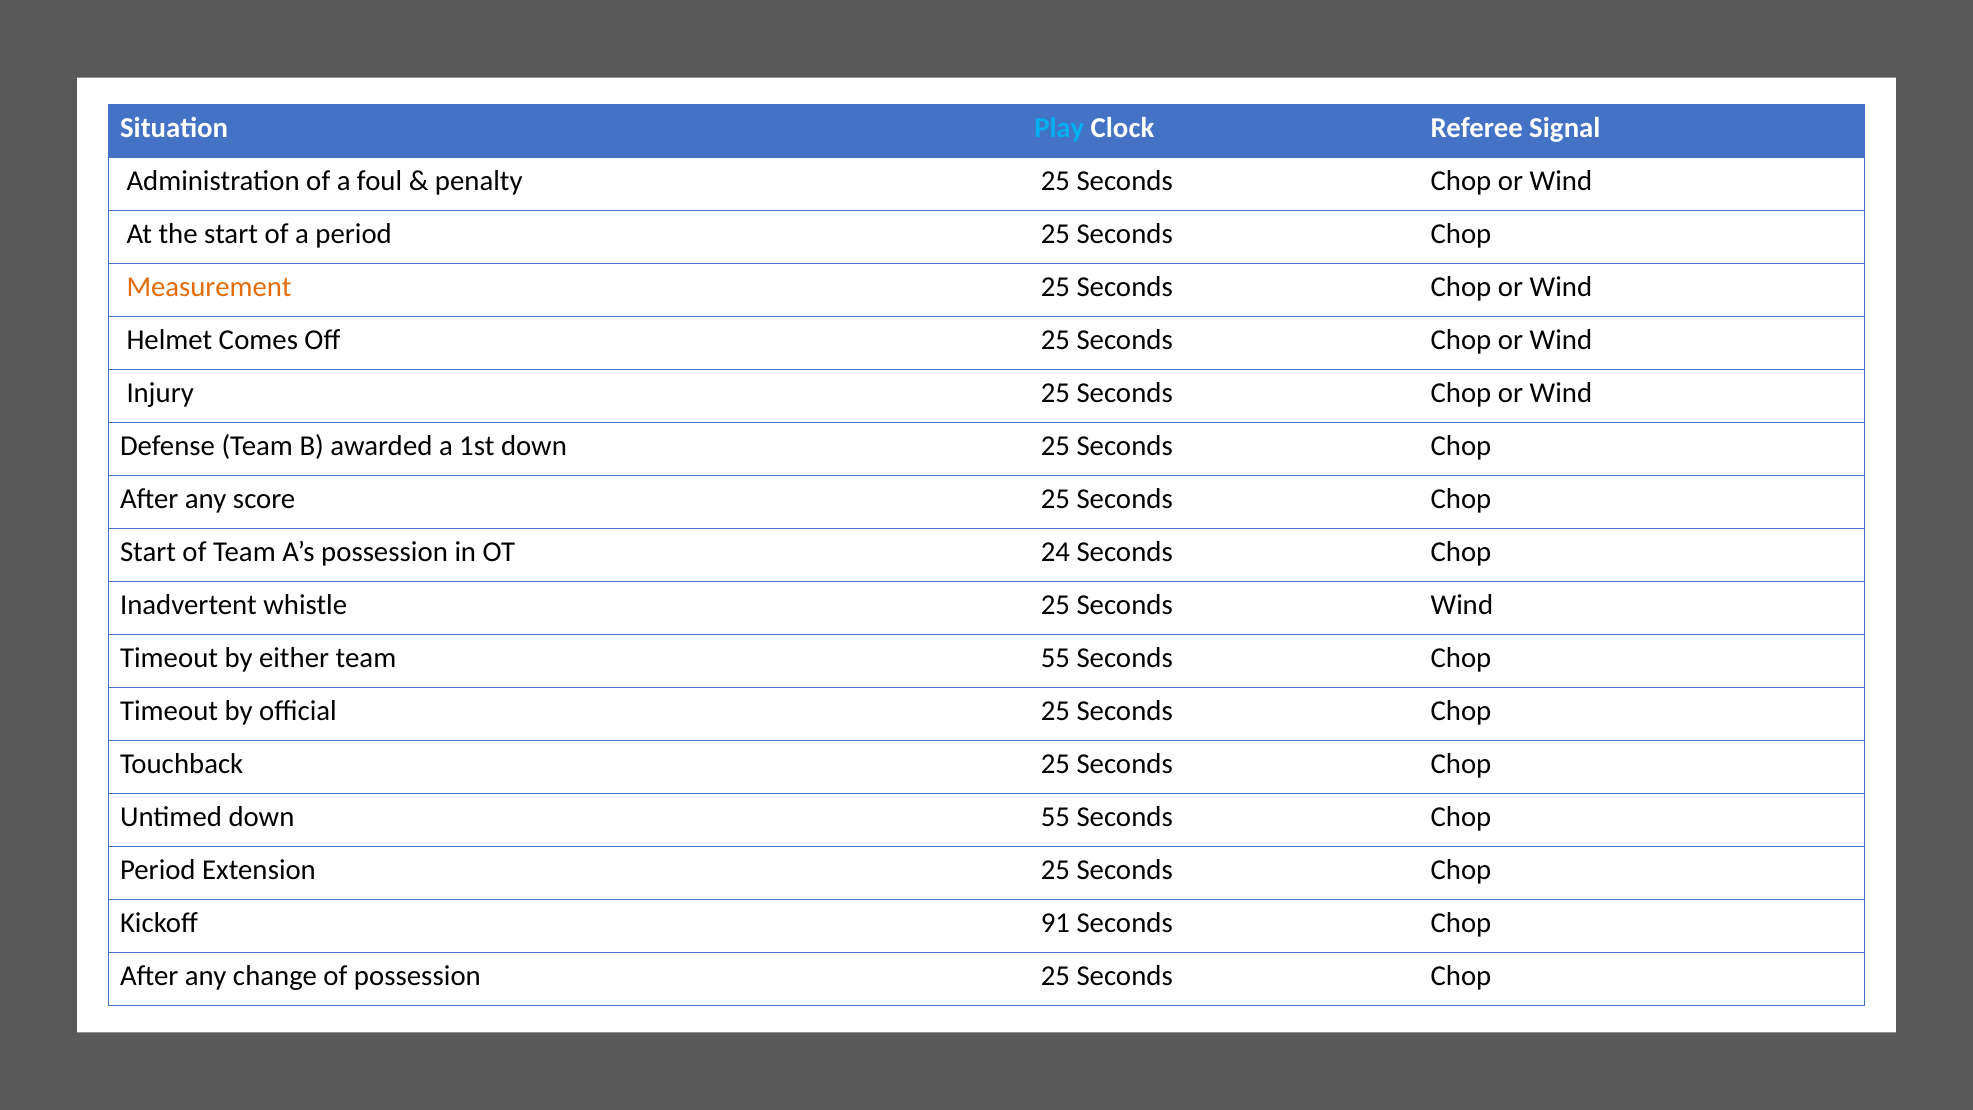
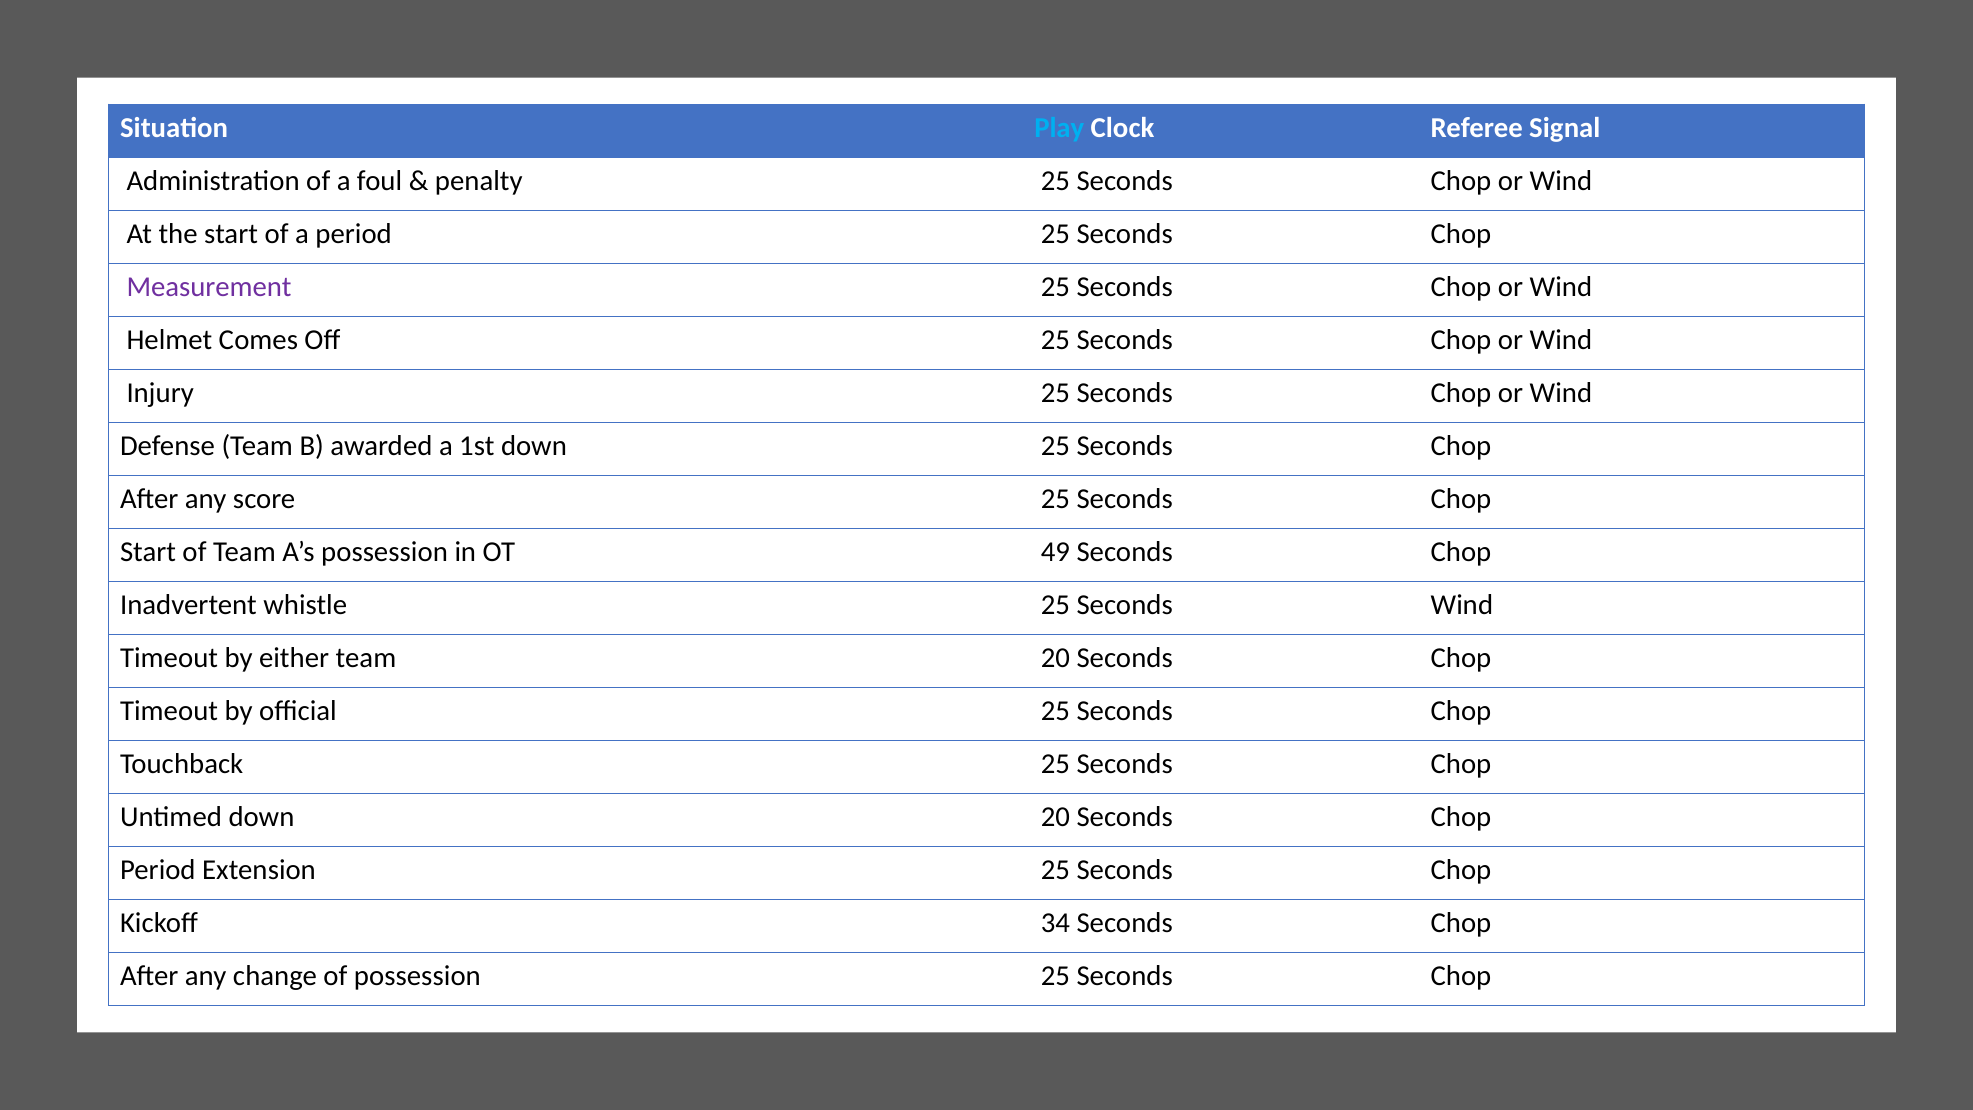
Measurement colour: orange -> purple (209, 287)
24: 24 -> 49 (1055, 552)
team 55: 55 -> 20 (1055, 658)
down 55: 55 -> 20 (1055, 817)
91: 91 -> 34 (1055, 923)
